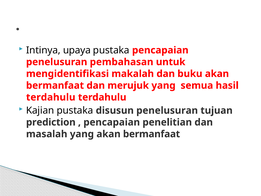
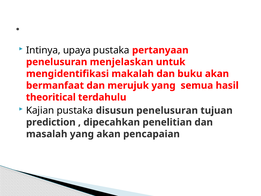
pustaka pencapaian: pencapaian -> pertanyaan (160, 50)
pembahasan: pembahasan -> menjelaskan (122, 62)
terdahulu: terdahulu -> theoritical (51, 97)
pencapaian: pencapaian -> dipecahkan (112, 122)
yang akan bermanfaat: bermanfaat -> pencapaian (151, 134)
